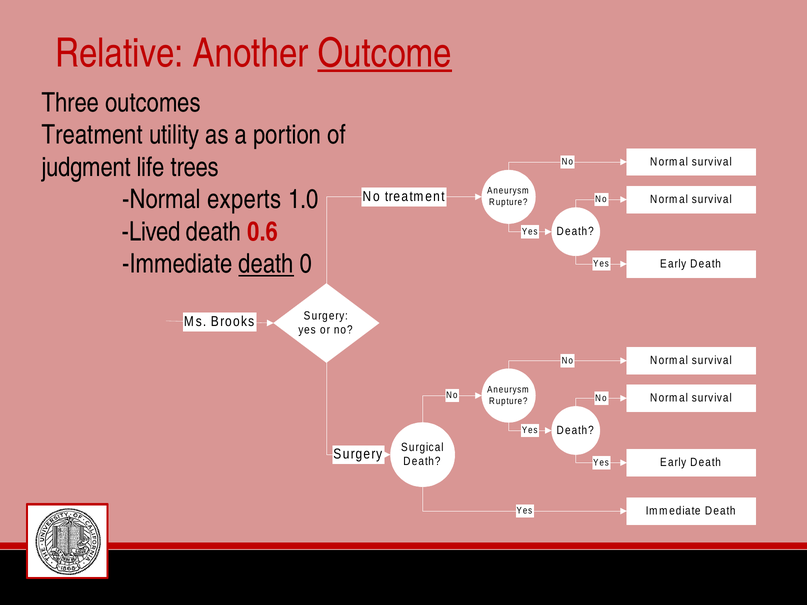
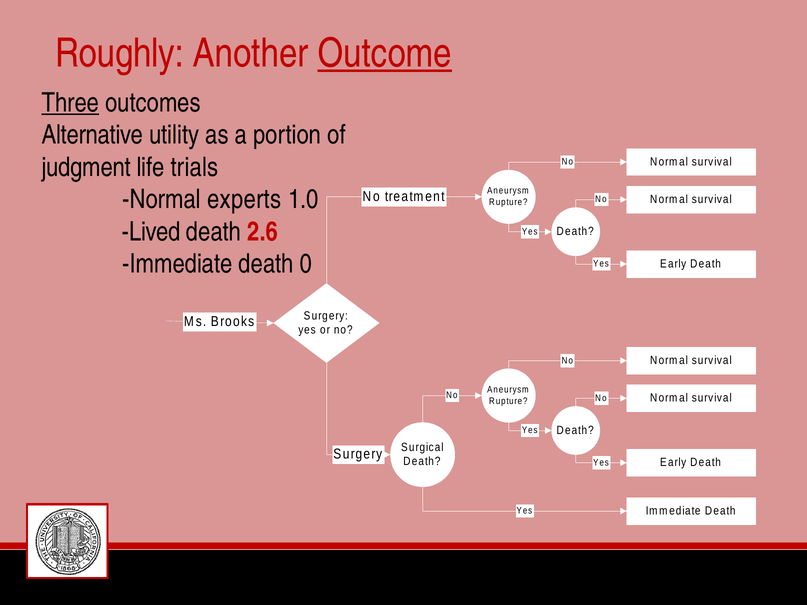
Relative: Relative -> Roughly (120, 53)
Three underline: none -> present (70, 103)
Treatment: Treatment -> Alternative (92, 135)
trees: trees -> trials (194, 167)
0.6: 0.6 -> 2.6 (263, 232)
death underline: present -> none (266, 264)
